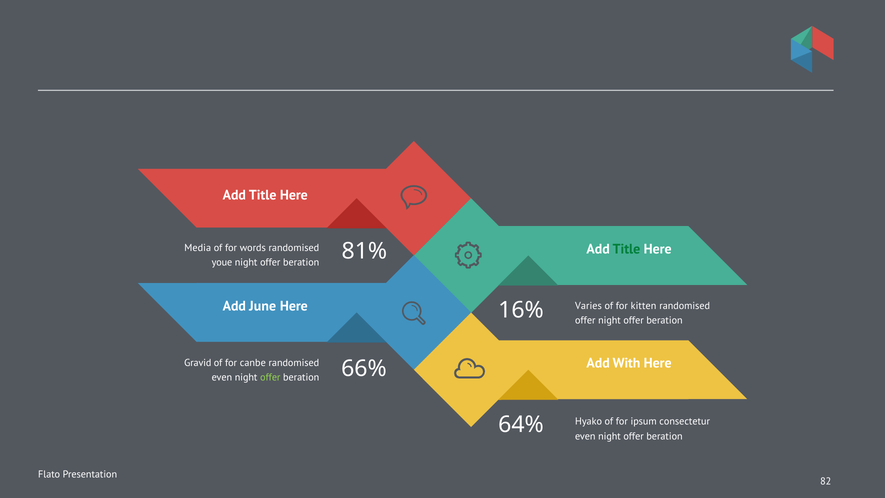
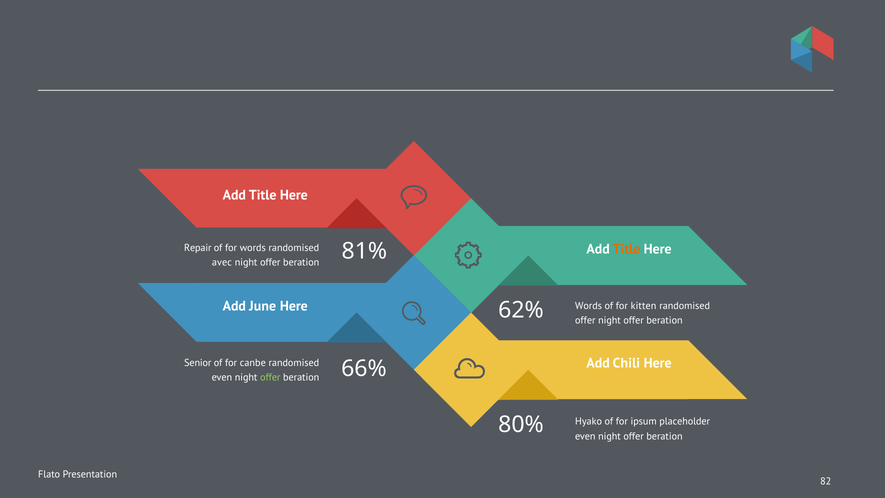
Title colour: green -> orange (626, 249)
Media: Media -> Repair (198, 248)
youe: youe -> avec (222, 262)
Varies: Varies -> Words (589, 306)
16%: 16% -> 62% (521, 310)
With: With -> Chili (626, 363)
Gravid: Gravid -> Senior (198, 363)
consectetur: consectetur -> placeholder (685, 421)
64%: 64% -> 80% (521, 424)
